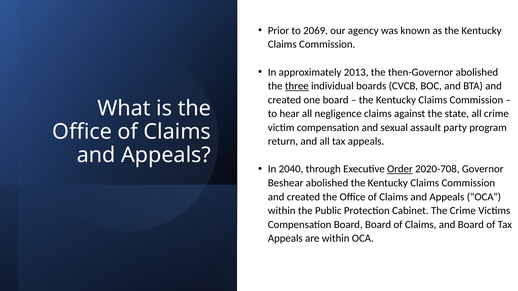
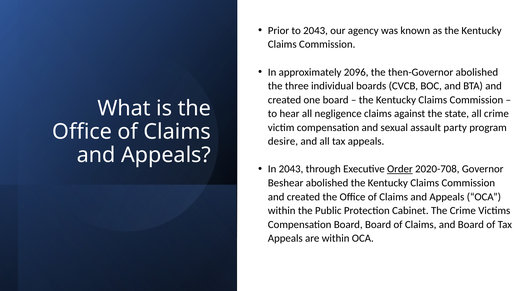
to 2069: 2069 -> 2043 (316, 31)
2013: 2013 -> 2096 (356, 72)
three underline: present -> none (297, 86)
return: return -> desire (283, 142)
In 2040: 2040 -> 2043 (291, 169)
